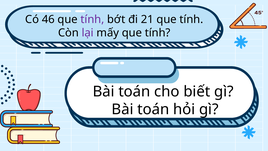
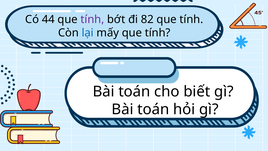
46: 46 -> 44 (48, 19)
21: 21 -> 82 (147, 19)
lại colour: purple -> blue (88, 33)
